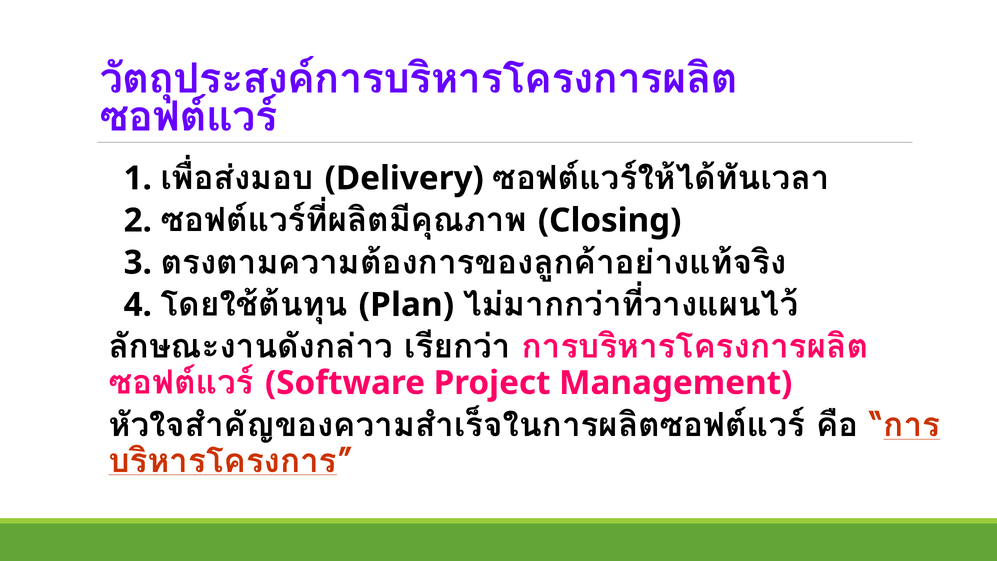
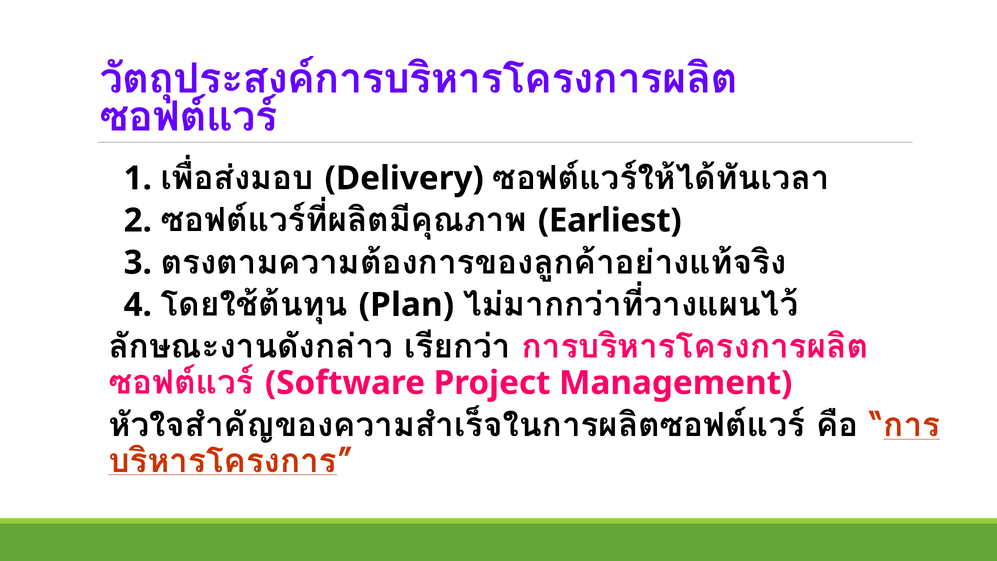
Closing: Closing -> Earliest (610, 220)
